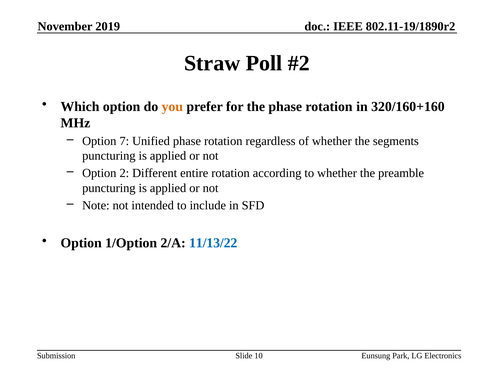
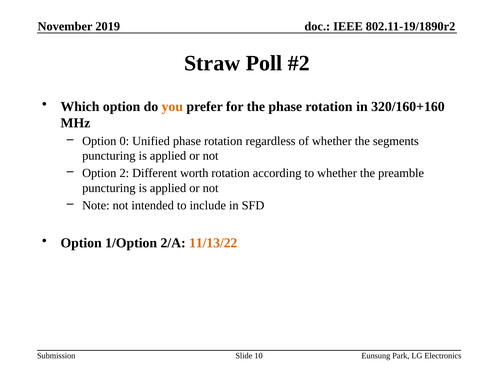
7: 7 -> 0 (124, 141)
entire: entire -> worth (194, 173)
11/13/22 colour: blue -> orange (213, 243)
